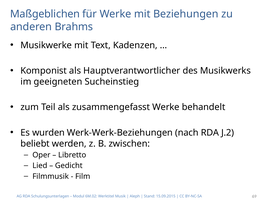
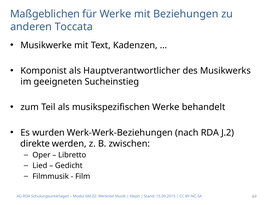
Brahms: Brahms -> Toccata (74, 27)
zusammengefasst: zusammengefasst -> musikspezifischen (111, 107)
beliebt: beliebt -> direkte (35, 143)
